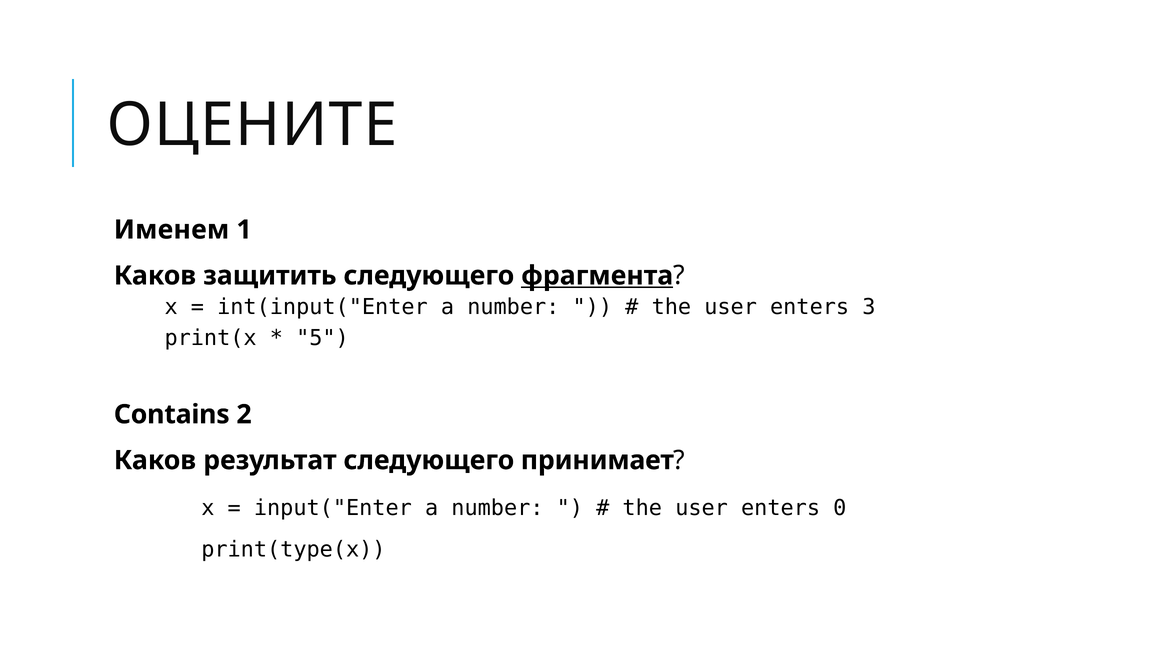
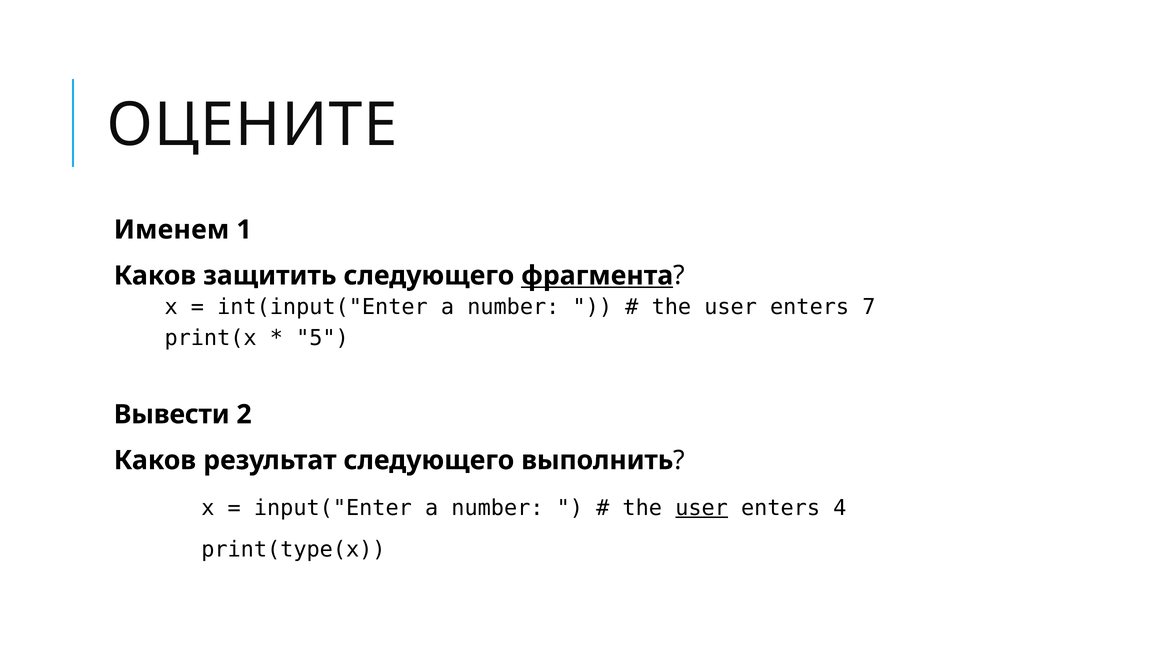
3: 3 -> 7 (869, 307)
Contains: Contains -> Вывести (172, 414)
принимает: принимает -> выполнить (597, 460)
user underline: none -> present (702, 507)
0: 0 -> 4 (840, 507)
